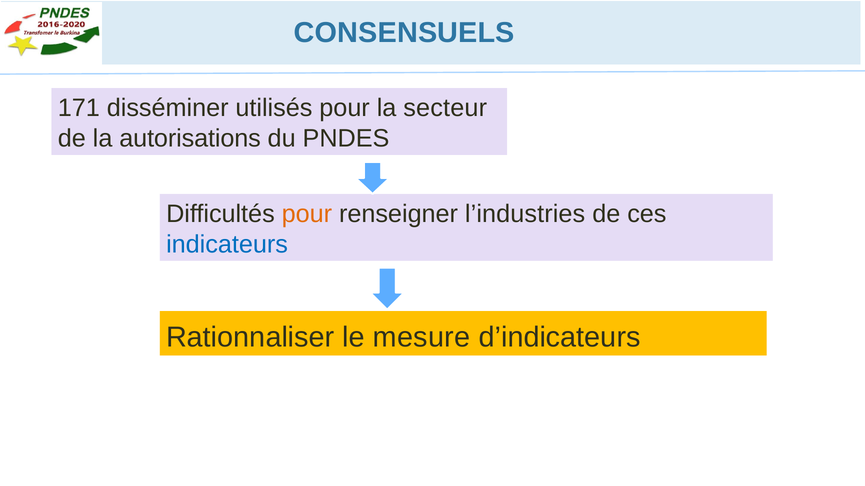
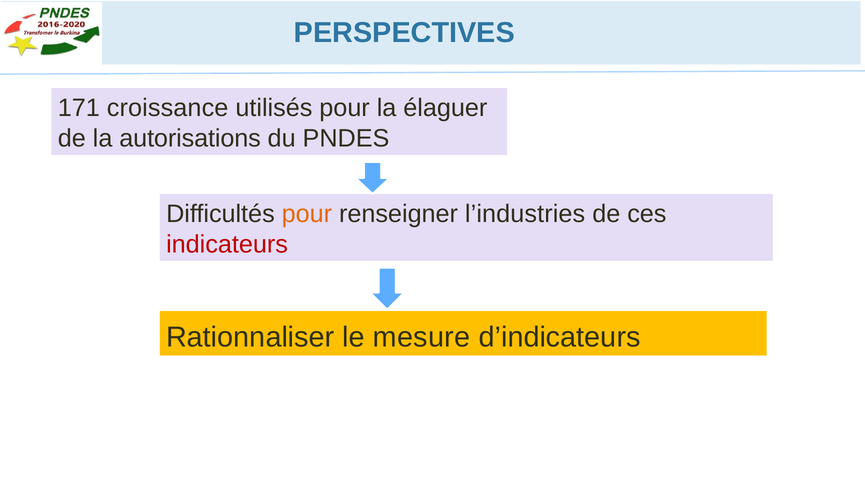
CONSENSUELS: CONSENSUELS -> PERSPECTIVES (404, 33)
disséminer: disséminer -> croissance (168, 108)
secteur: secteur -> élaguer (445, 108)
indicateurs colour: blue -> red (227, 245)
